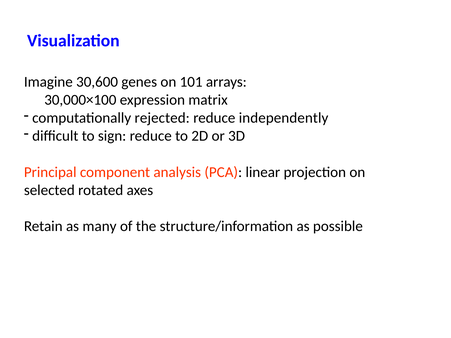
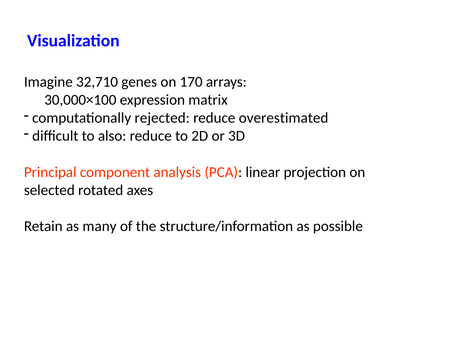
30,600: 30,600 -> 32,710 (97, 82)
101: 101 -> 170 (191, 82)
independently: independently -> overestimated (284, 118)
sign: sign -> also (112, 136)
